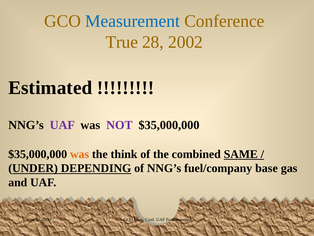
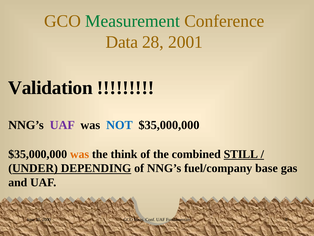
Measurement colour: blue -> green (133, 21)
True: True -> Data (122, 42)
2002: 2002 -> 2001 (186, 42)
Estimated: Estimated -> Validation (50, 88)
NOT colour: purple -> blue (119, 125)
SAME: SAME -> STILL (241, 154)
